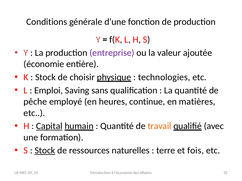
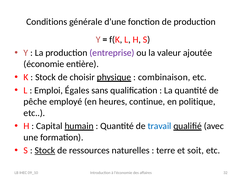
technologies: technologies -> combinaison (164, 77)
Saving: Saving -> Égales (77, 91)
matières: matières -> politique (197, 102)
Capital underline: present -> none (49, 126)
travail colour: orange -> blue (159, 126)
fois: fois -> soit (196, 151)
